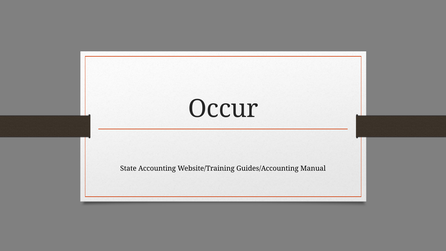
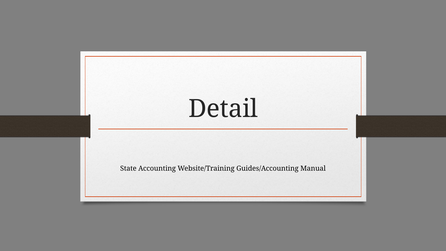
Occur: Occur -> Detail (223, 109)
